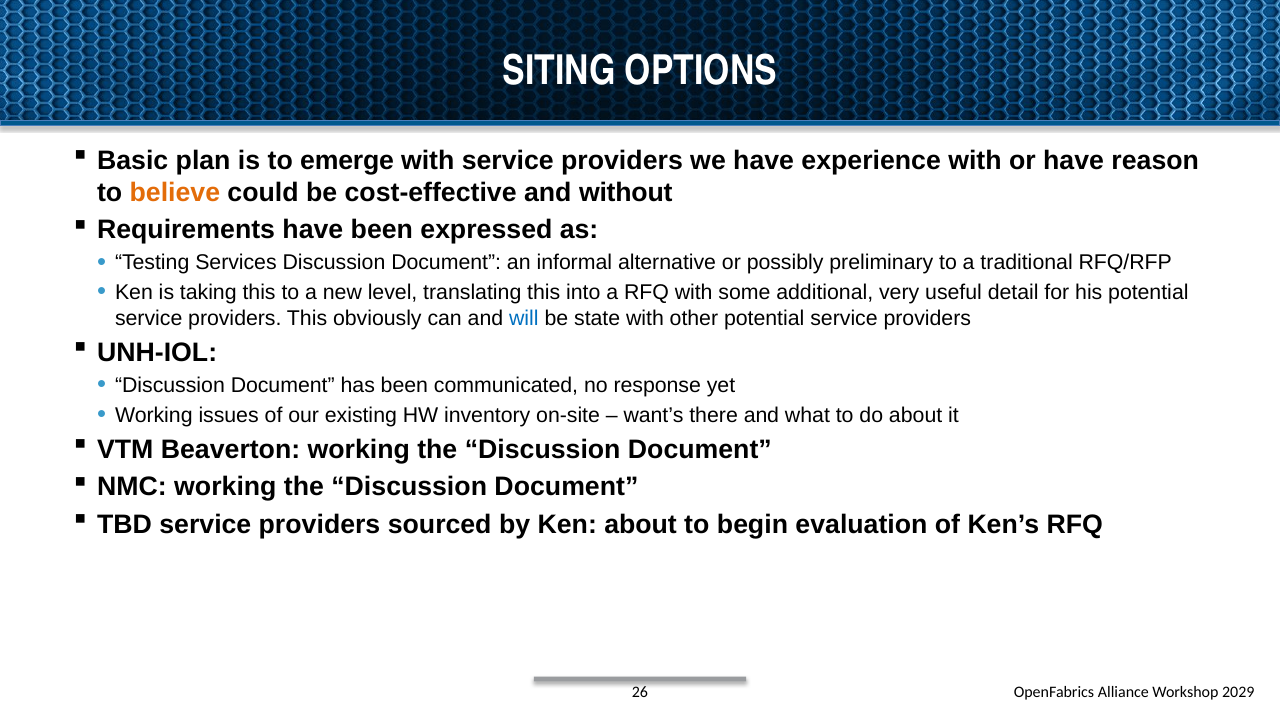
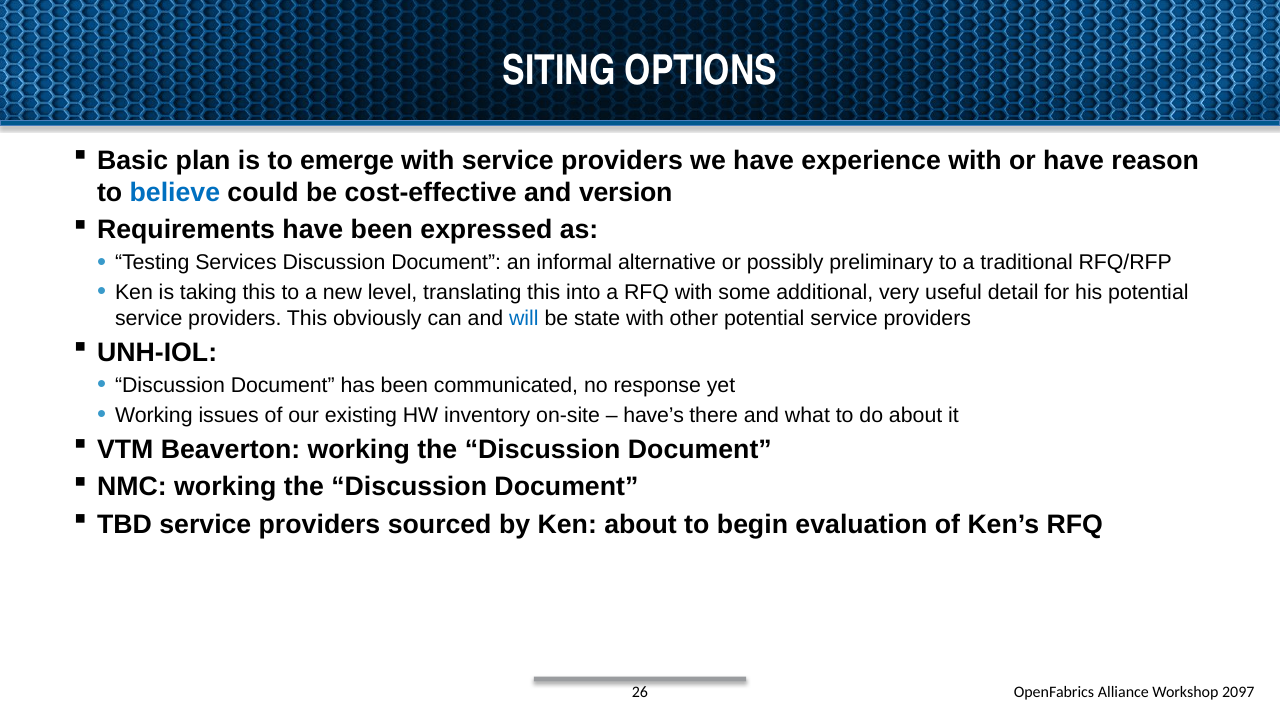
believe colour: orange -> blue (175, 193)
without: without -> version (626, 193)
want’s: want’s -> have’s (654, 415)
2029: 2029 -> 2097 (1238, 692)
